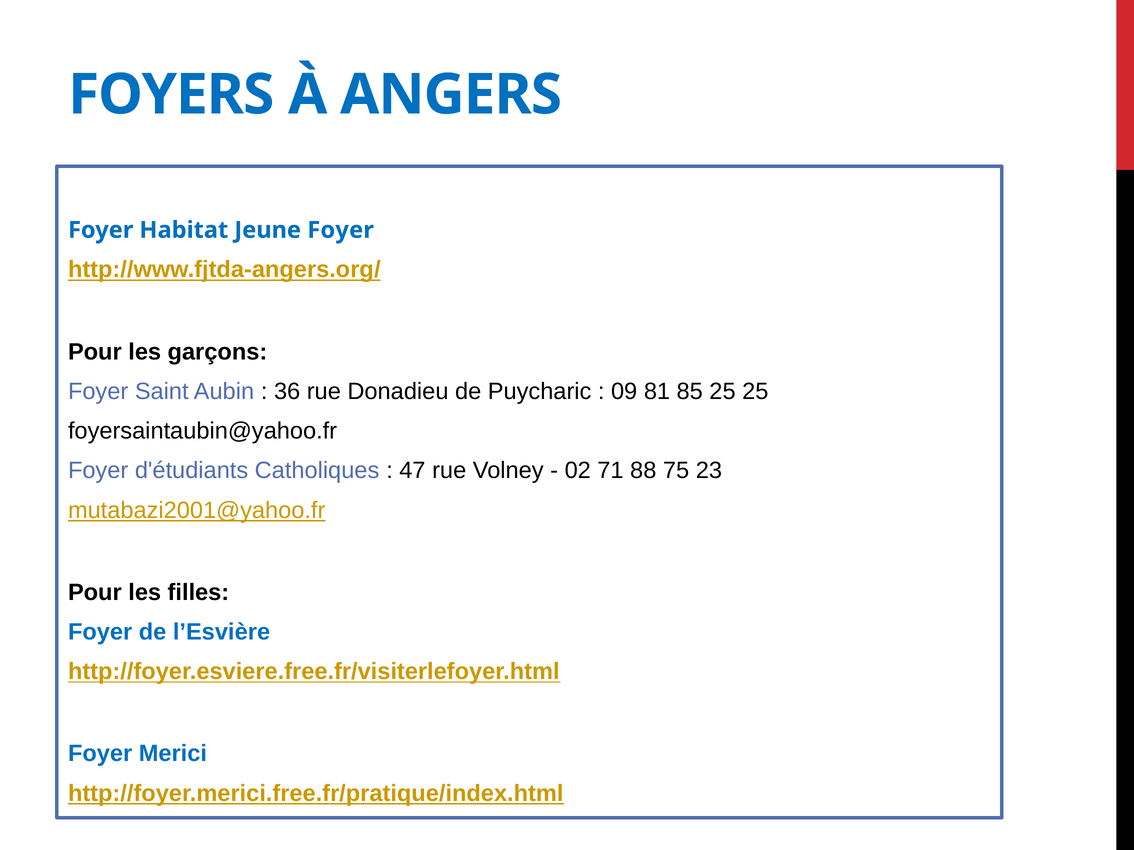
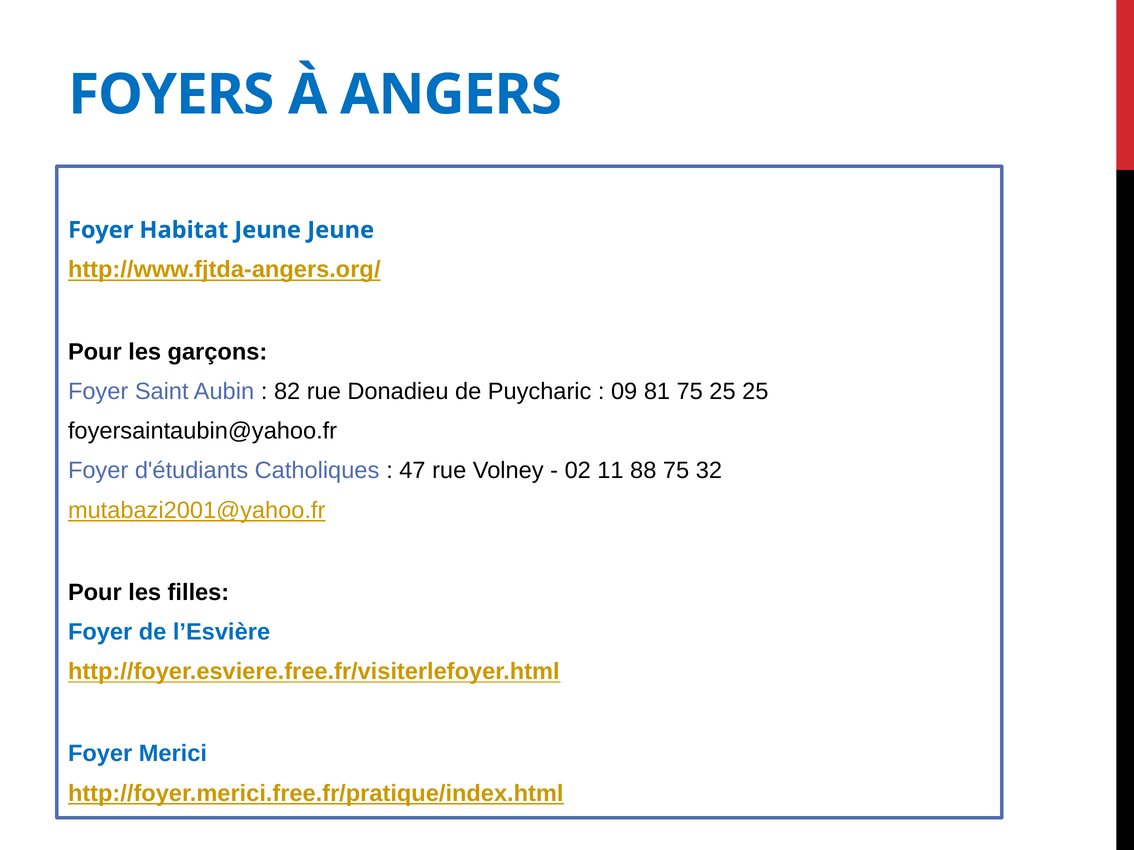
Jeune Foyer: Foyer -> Jeune (341, 230)
36: 36 -> 82 (287, 392)
81 85: 85 -> 75 (690, 392)
71: 71 -> 11 (610, 471)
23: 23 -> 32 (709, 471)
